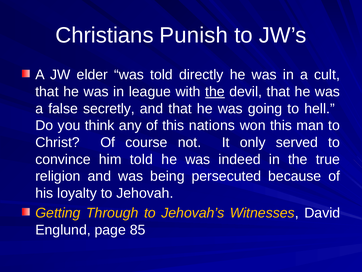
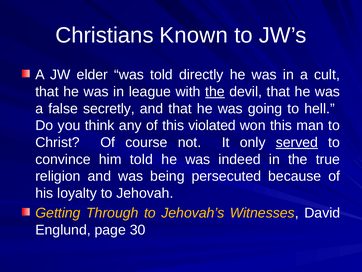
Punish: Punish -> Known (194, 35)
nations: nations -> violated (212, 125)
served underline: none -> present (297, 142)
85: 85 -> 30 (138, 230)
